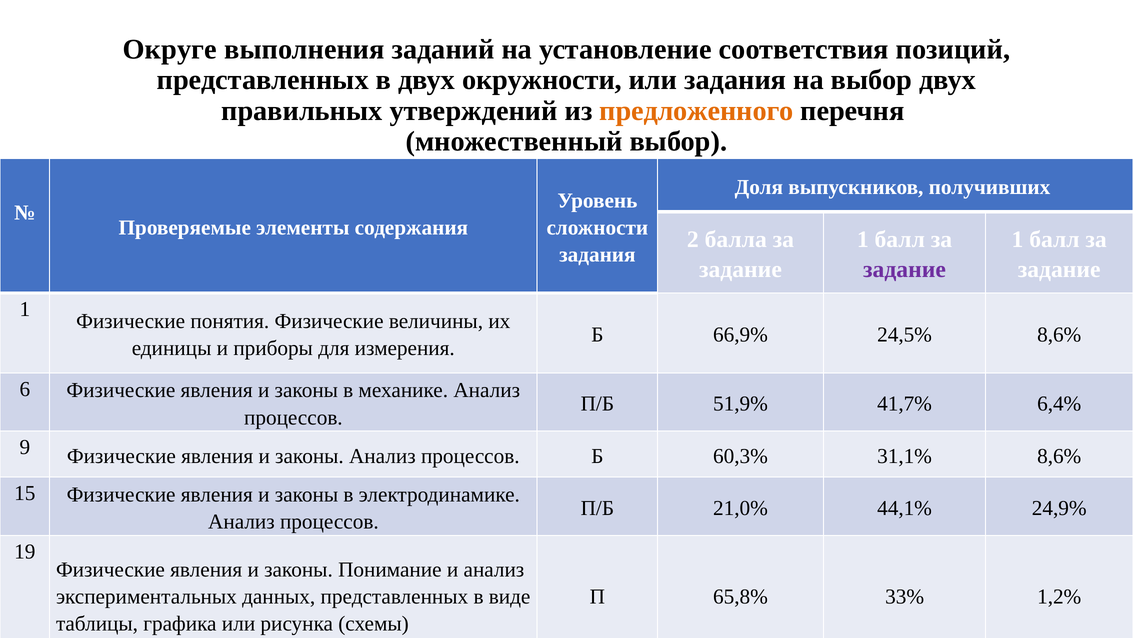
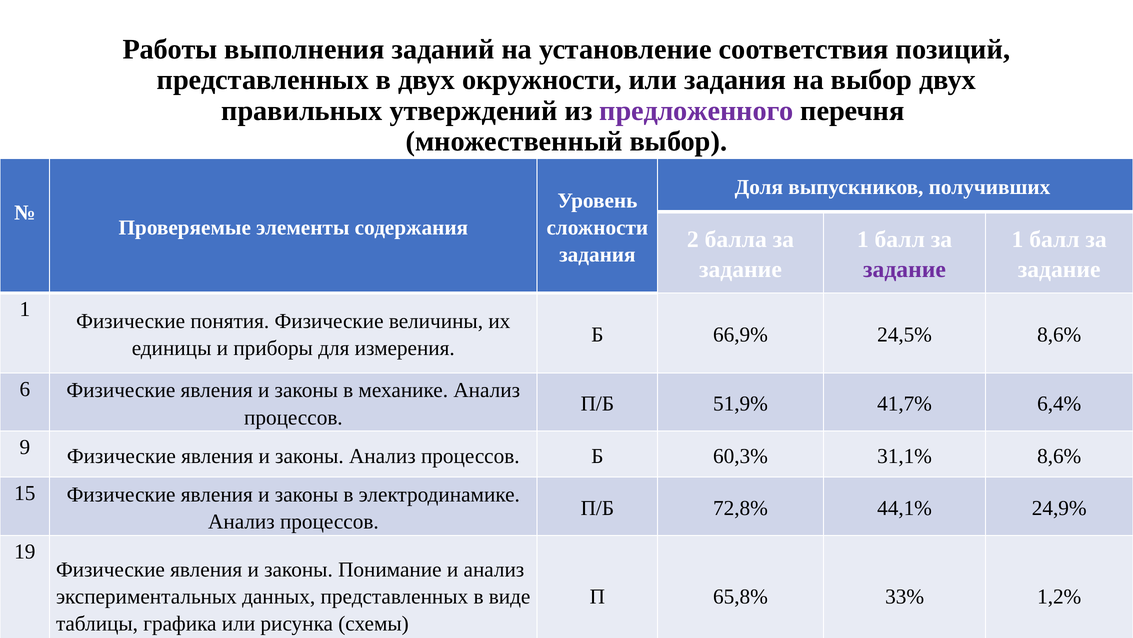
Округе: Округе -> Работы (170, 49)
предложенного colour: orange -> purple (696, 111)
21,0%: 21,0% -> 72,8% (741, 508)
